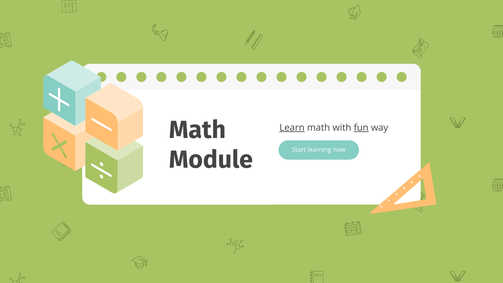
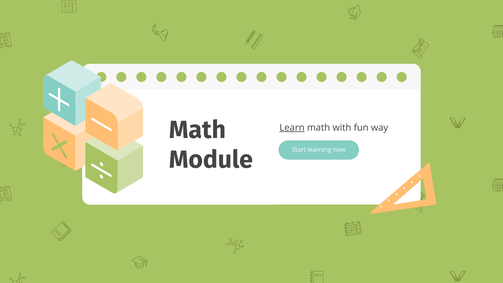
fun underline: present -> none (361, 128)
